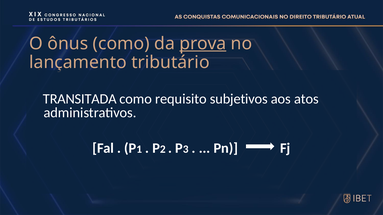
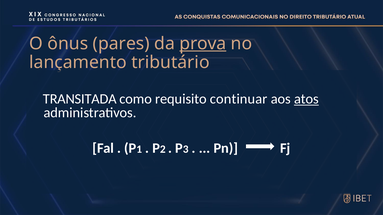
ônus como: como -> pares (121, 44)
subjetivos: subjetivos -> continuar (239, 99)
atos underline: none -> present (306, 99)
